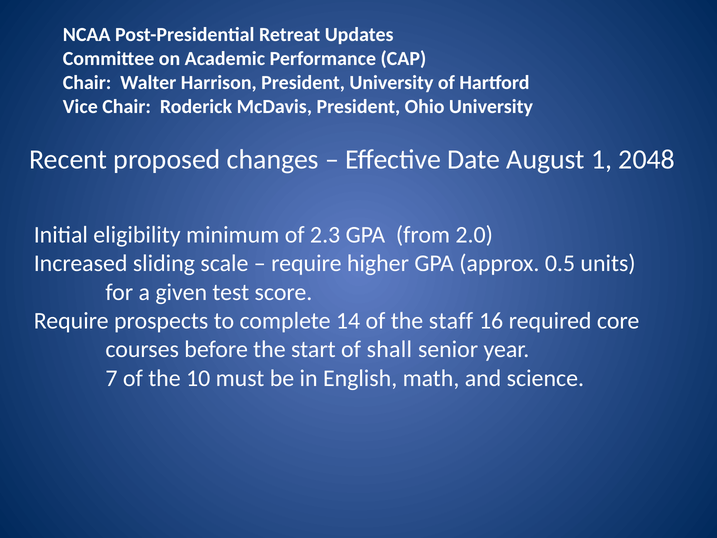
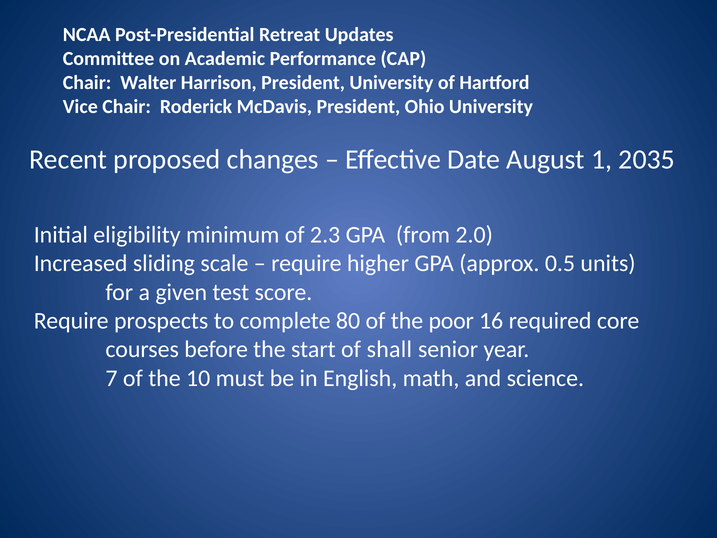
2048: 2048 -> 2035 (647, 160)
14: 14 -> 80 (348, 321)
staff: staff -> poor (451, 321)
